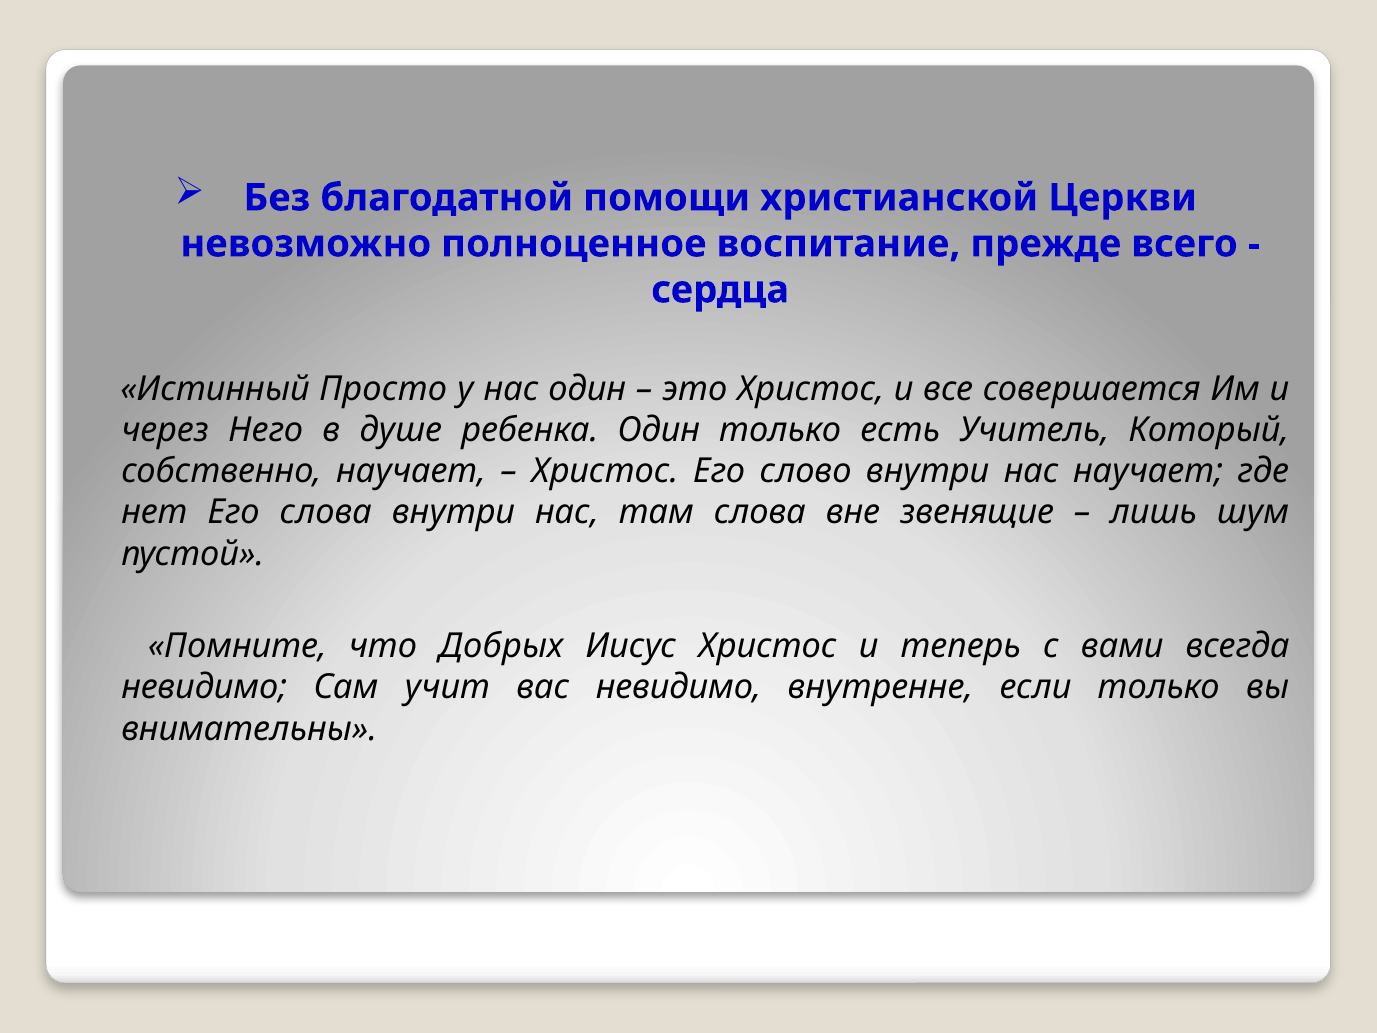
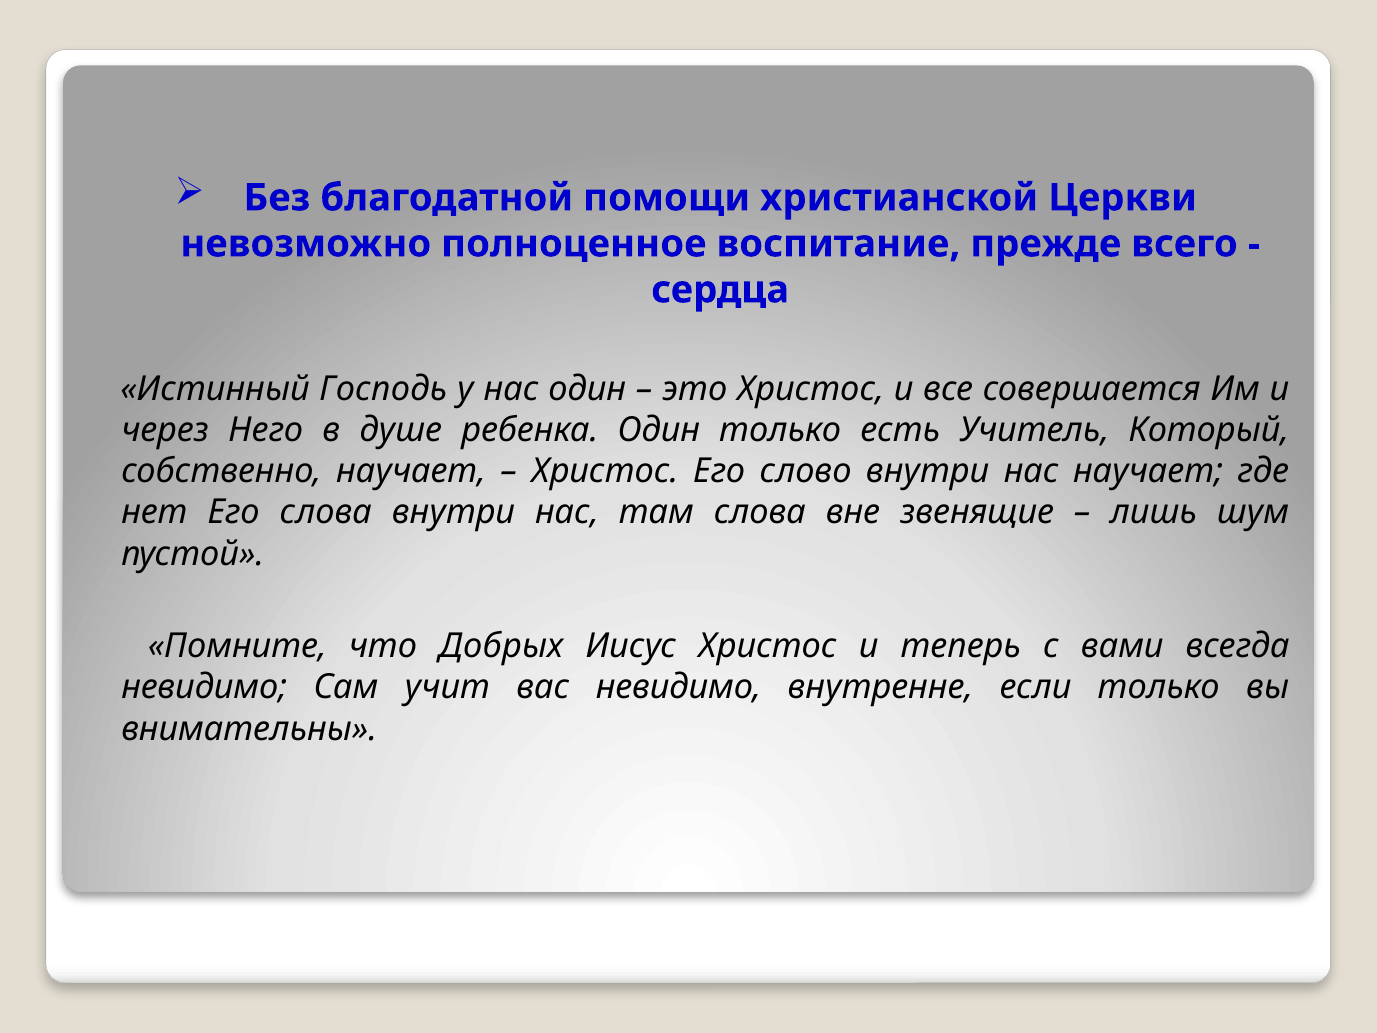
Просто: Просто -> Господь (383, 389)
